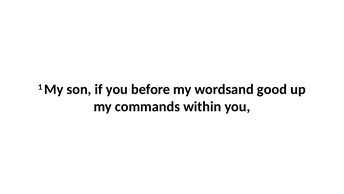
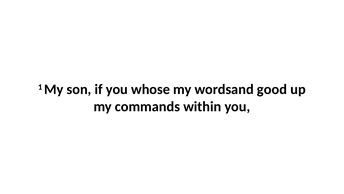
before: before -> whose (151, 89)
